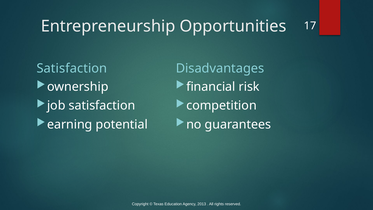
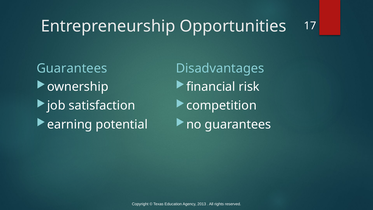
Satisfaction: Satisfaction -> Guarantees (72, 68)
